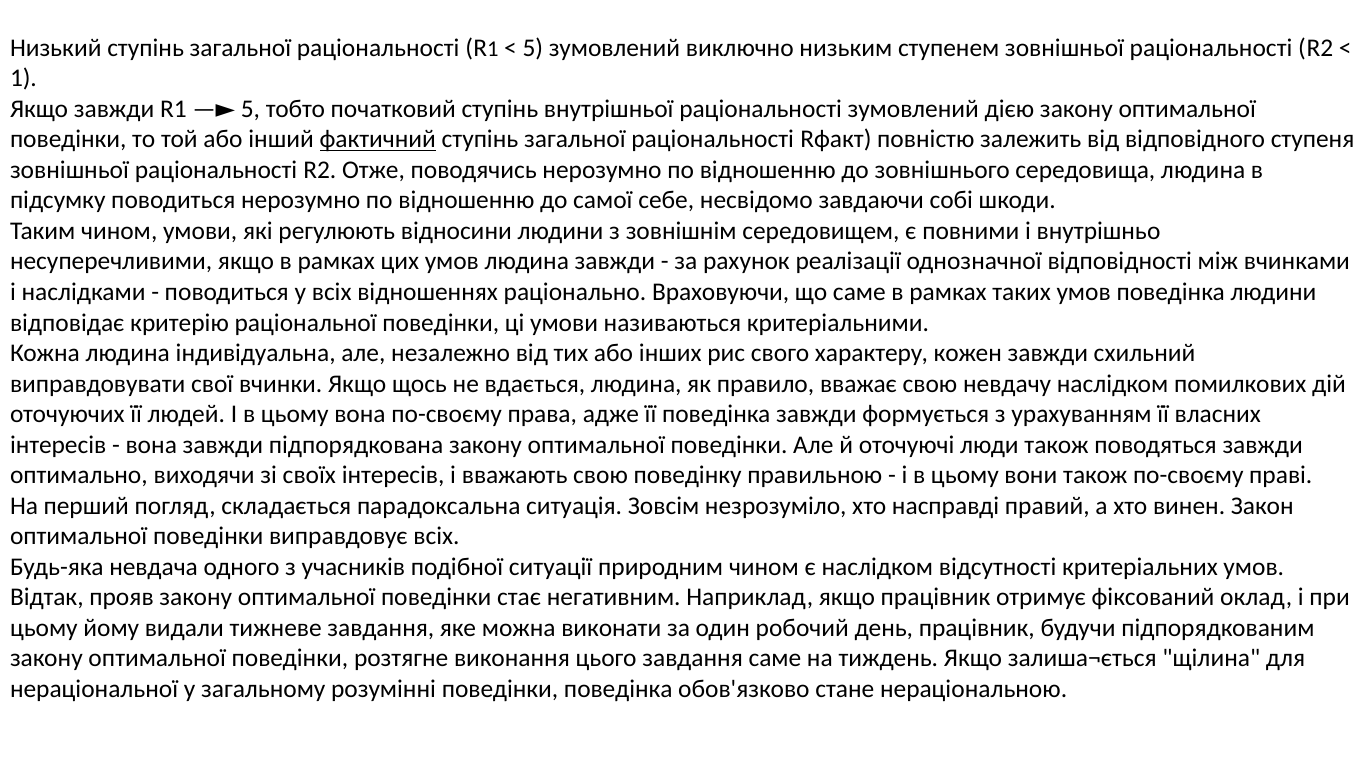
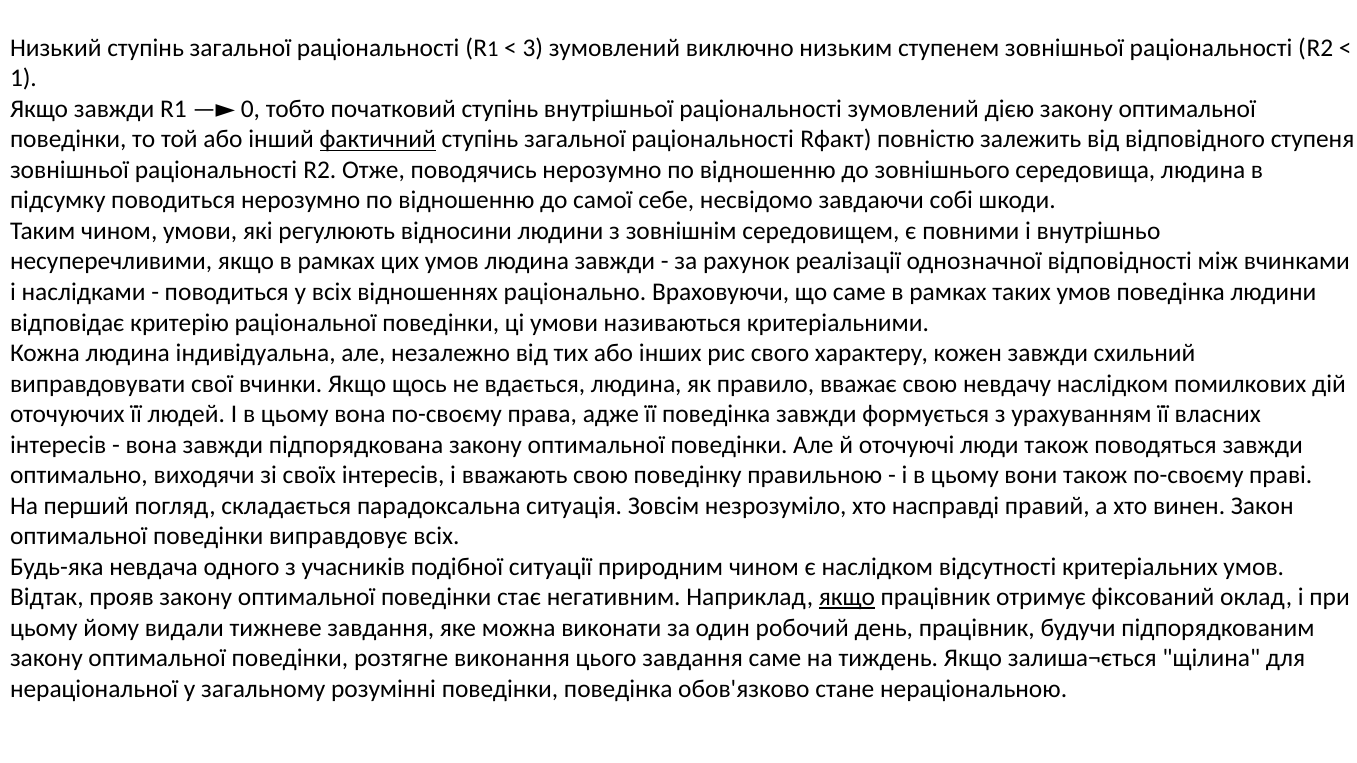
5: 5 -> 3 (533, 48)
5: 5 -> 0 (250, 109)
якщо underline: none -> present (847, 598)
